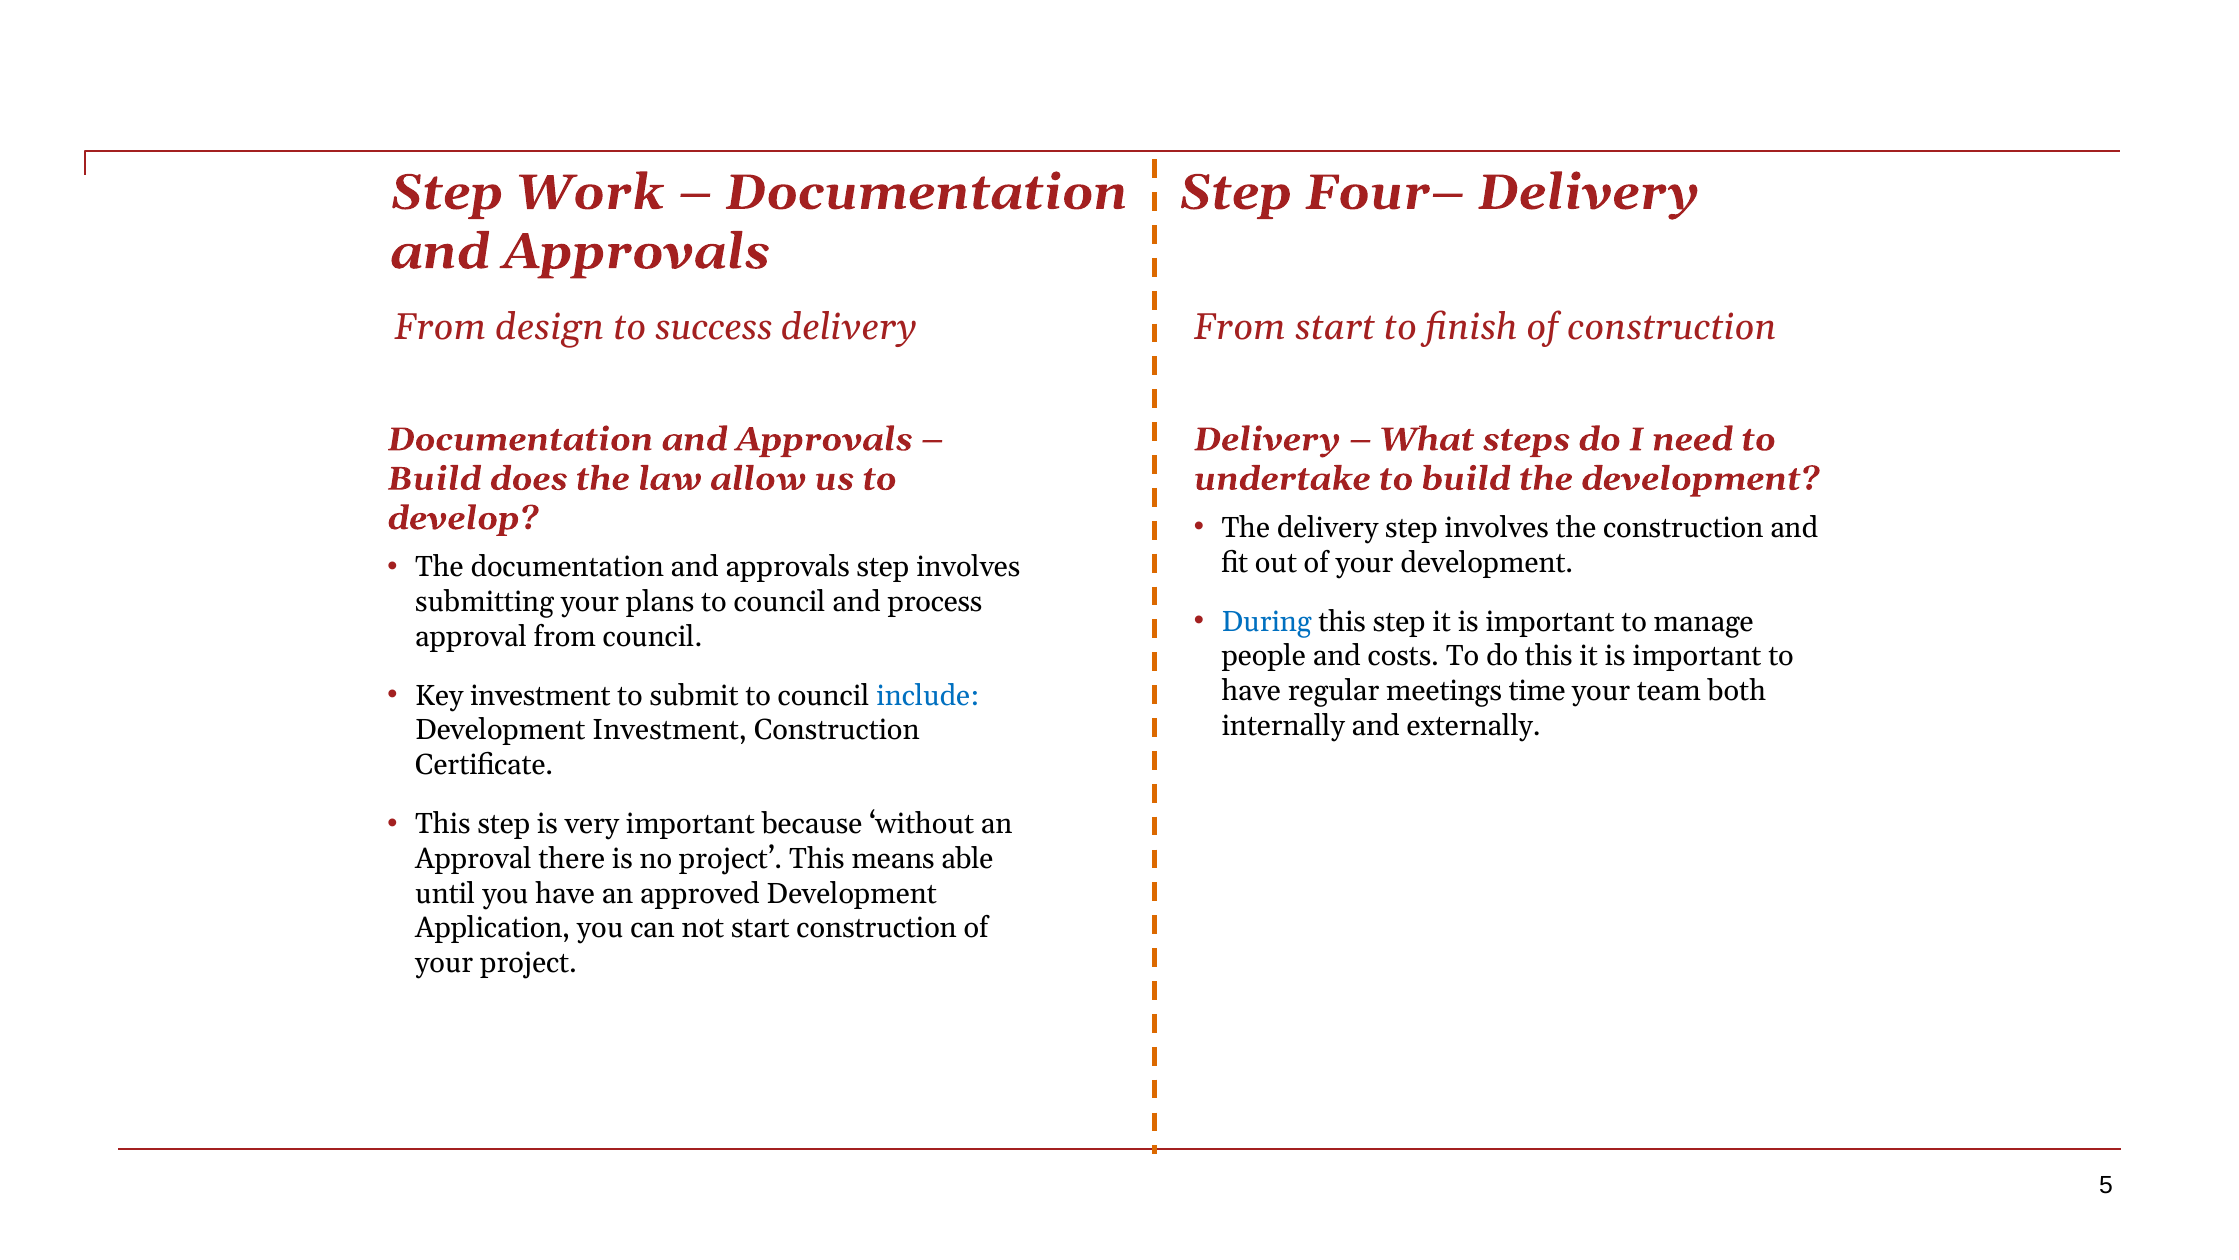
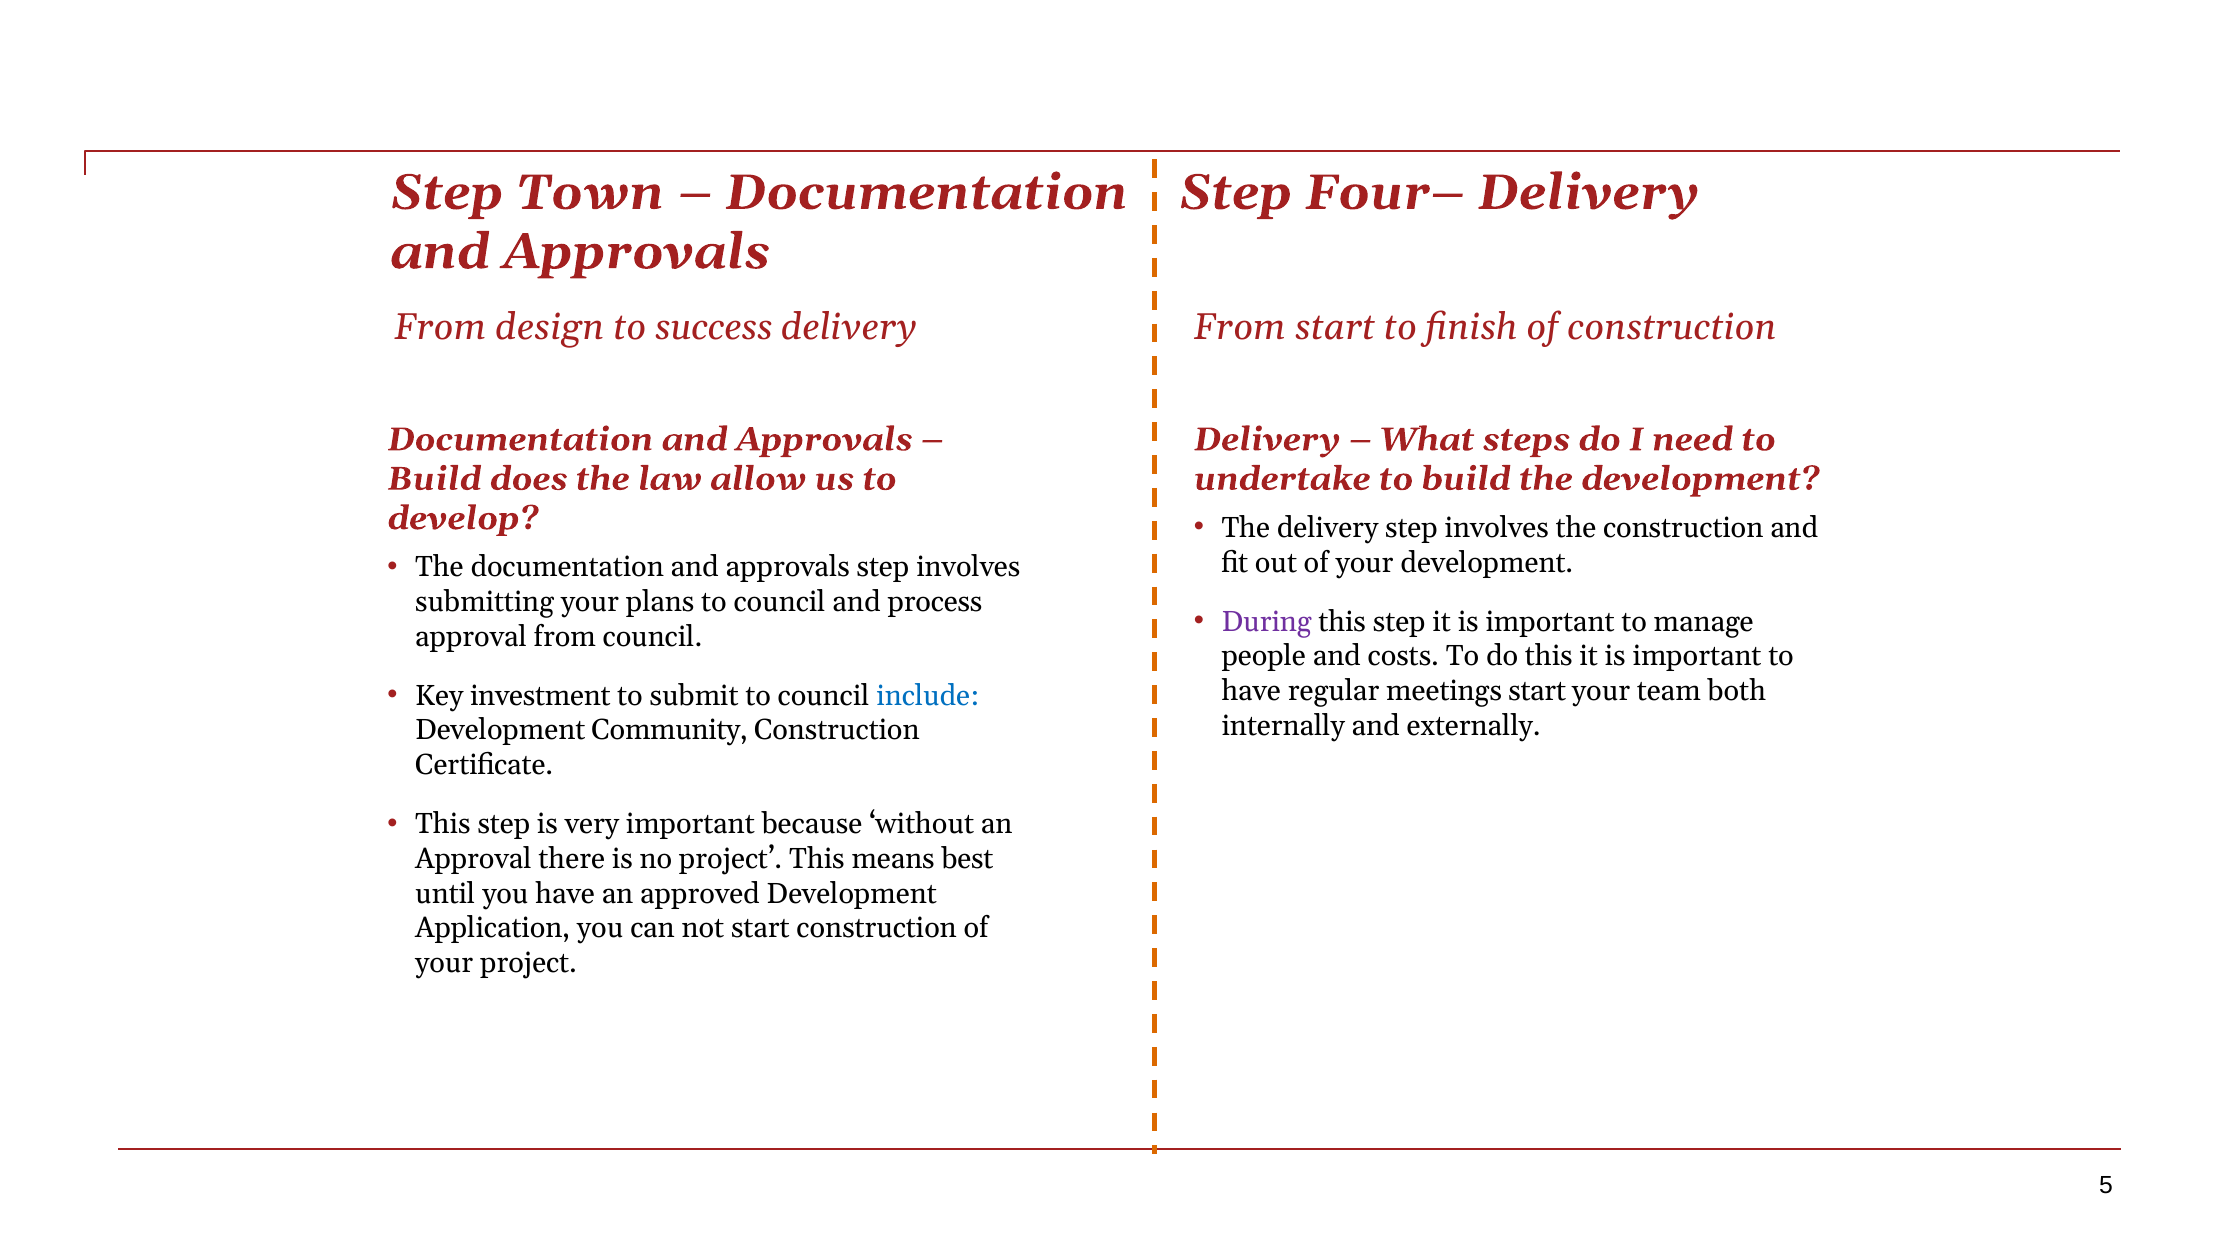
Work: Work -> Town (590, 192)
During colour: blue -> purple (1267, 622)
meetings time: time -> start (1537, 691)
Development Investment: Investment -> Community (670, 730)
able: able -> best (967, 859)
